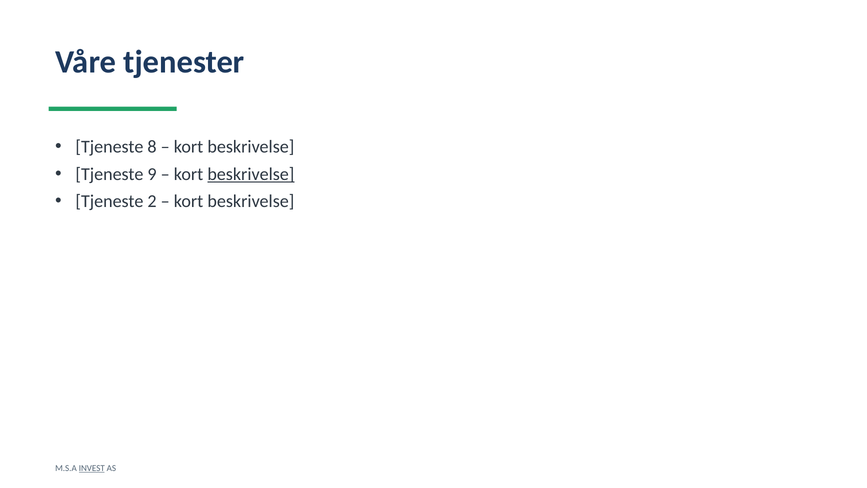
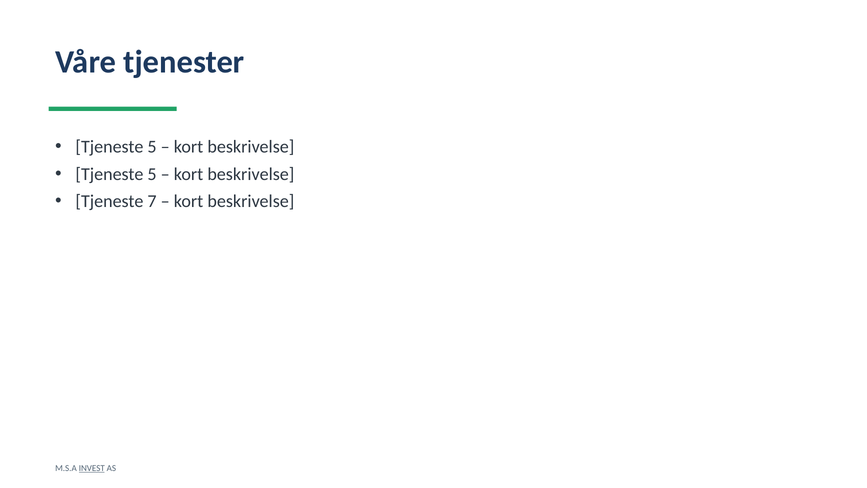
8: 8 -> 5 (152, 147)
9: 9 -> 5 (152, 174)
beskrivelse underline: present -> none (251, 174)
2: 2 -> 7 (152, 201)
